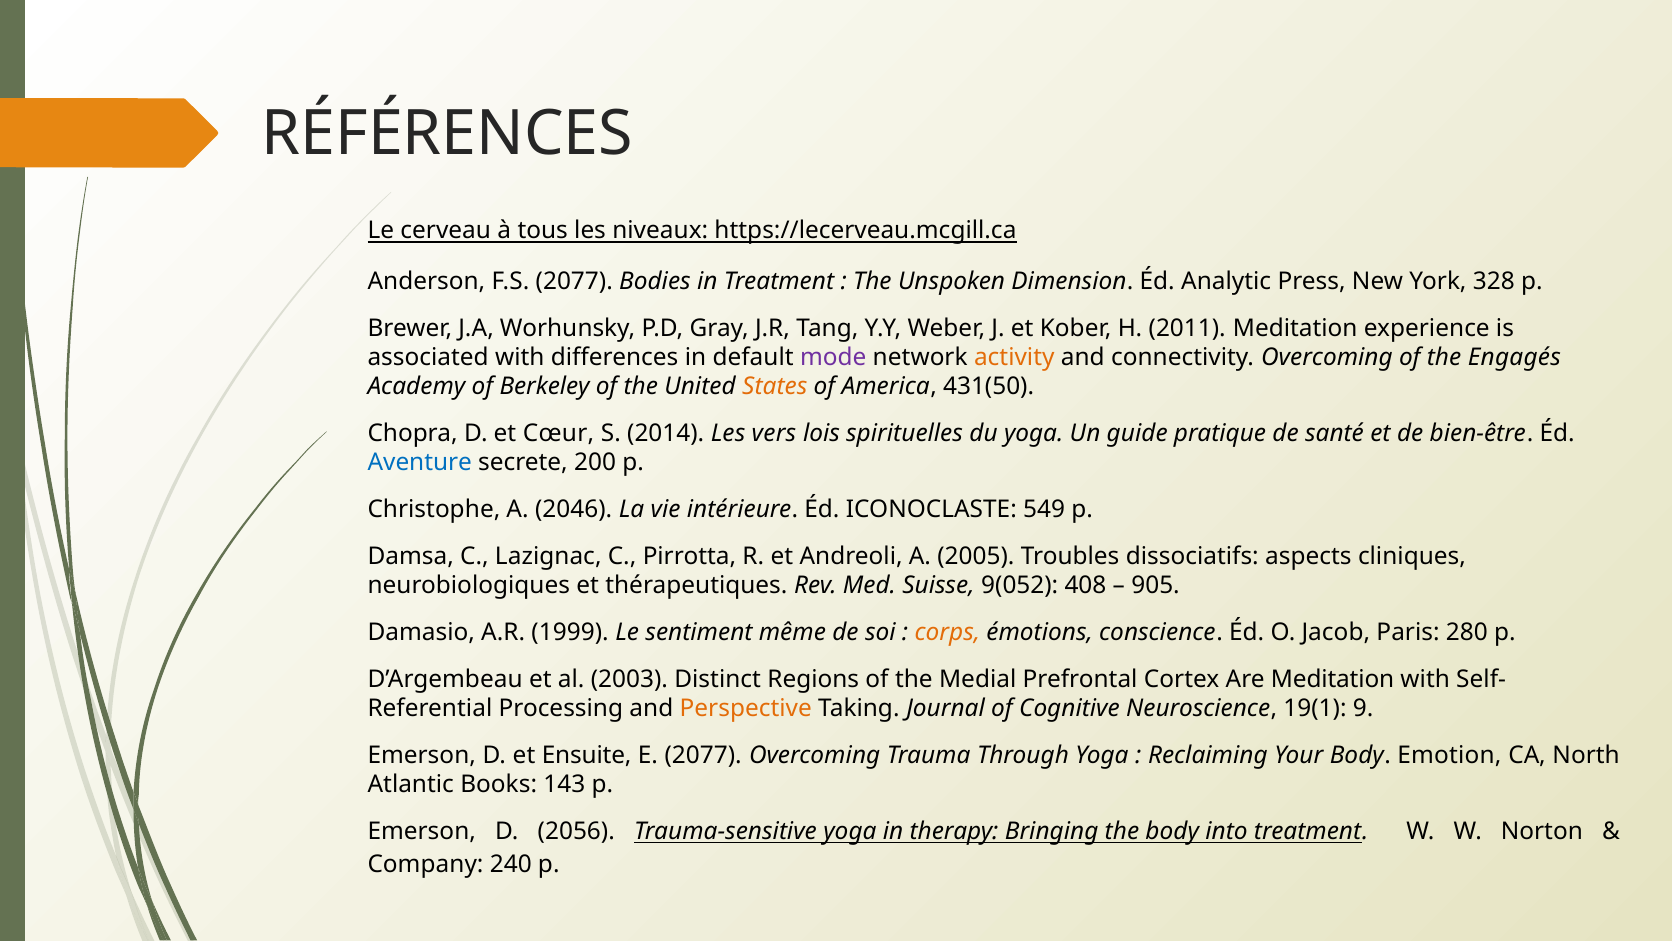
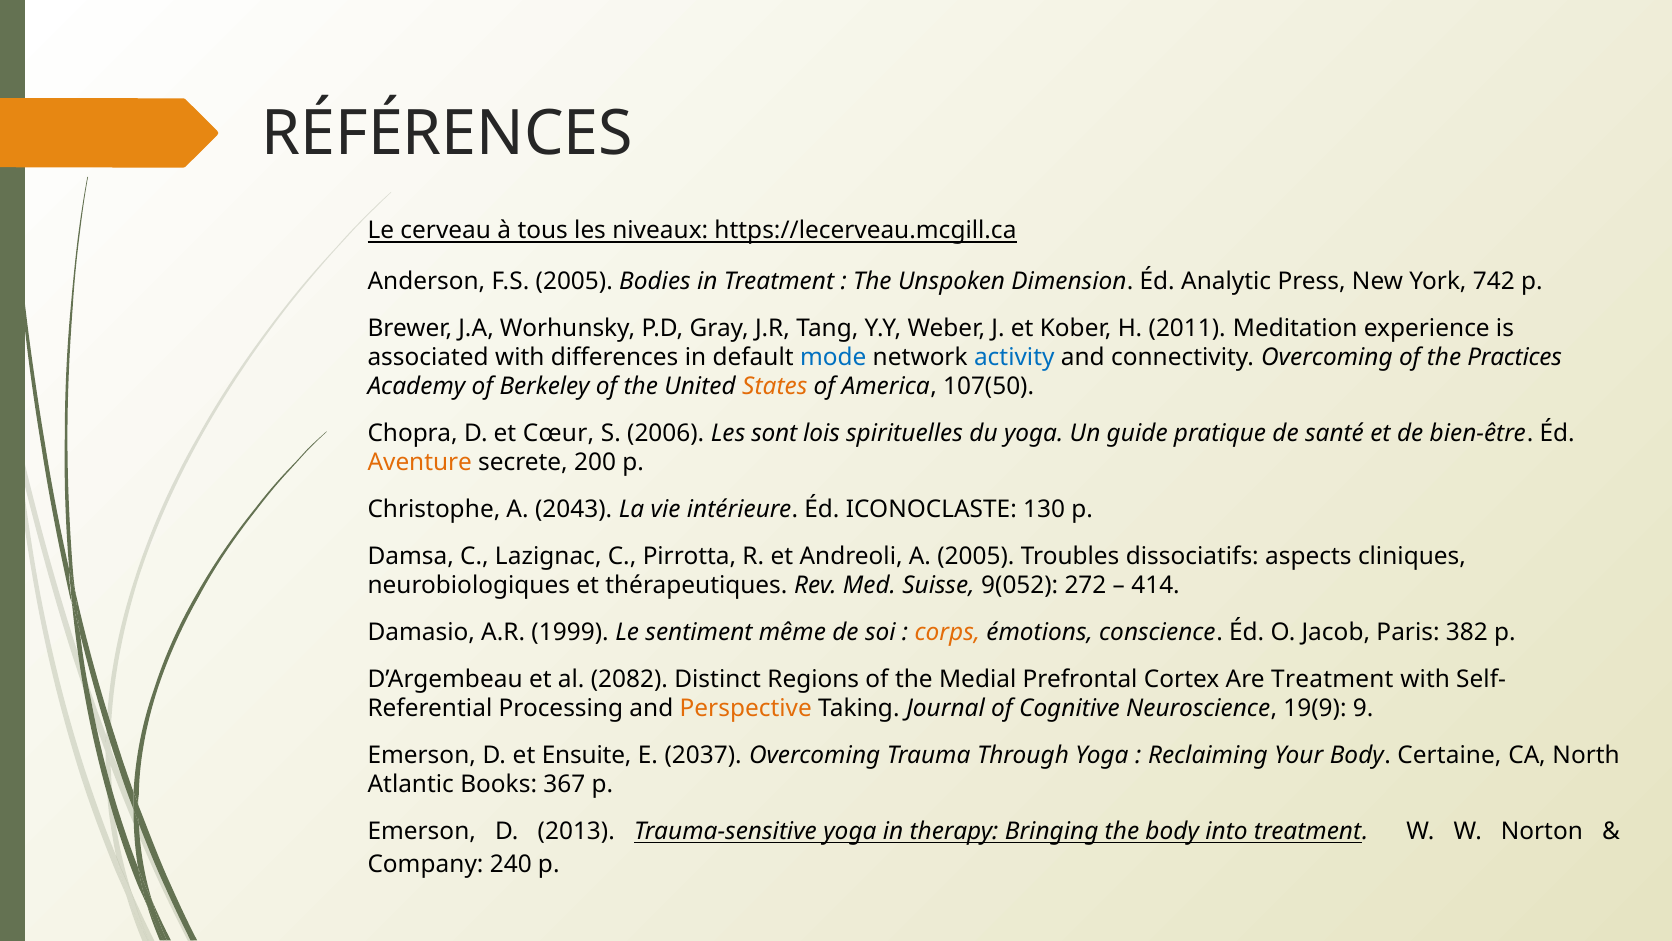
F.S 2077: 2077 -> 2005 (574, 281)
328: 328 -> 742 (1494, 281)
mode colour: purple -> blue (833, 357)
activity colour: orange -> blue (1014, 357)
Engagés: Engagés -> Practices (1515, 357)
431(50: 431(50 -> 107(50 (989, 387)
2014: 2014 -> 2006 (666, 433)
vers: vers -> sont (774, 433)
Aventure colour: blue -> orange (420, 462)
2046: 2046 -> 2043 (574, 509)
549: 549 -> 130 (1044, 509)
408: 408 -> 272 (1085, 585)
905: 905 -> 414 (1156, 585)
280: 280 -> 382 (1467, 632)
2003: 2003 -> 2082 (629, 679)
Are Meditation: Meditation -> Treatment (1332, 679)
19(1: 19(1 -> 19(9 (1315, 708)
E 2077: 2077 -> 2037 (703, 755)
Emotion: Emotion -> Certaine (1449, 755)
143: 143 -> 367 (564, 784)
2056: 2056 -> 2013 (576, 831)
